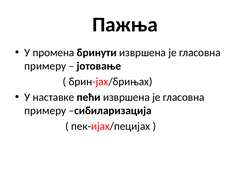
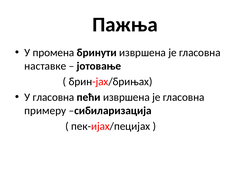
примеру: примеру -> наставке (45, 66)
У наставке: наставке -> гласовна (54, 97)
